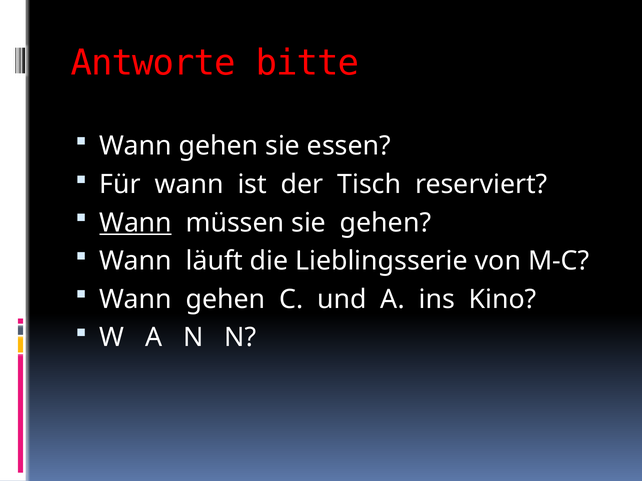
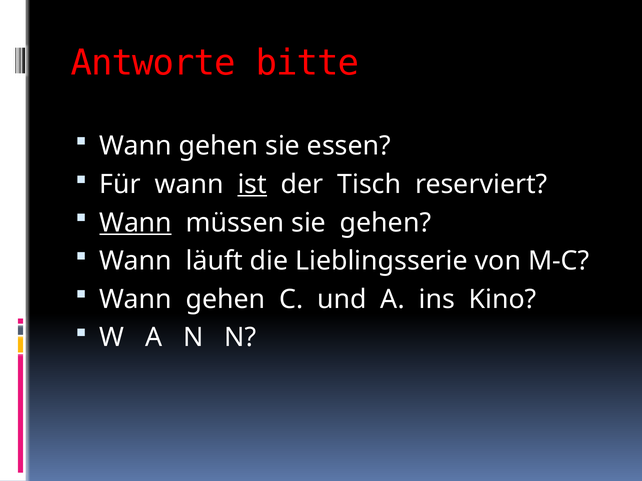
ist underline: none -> present (252, 185)
